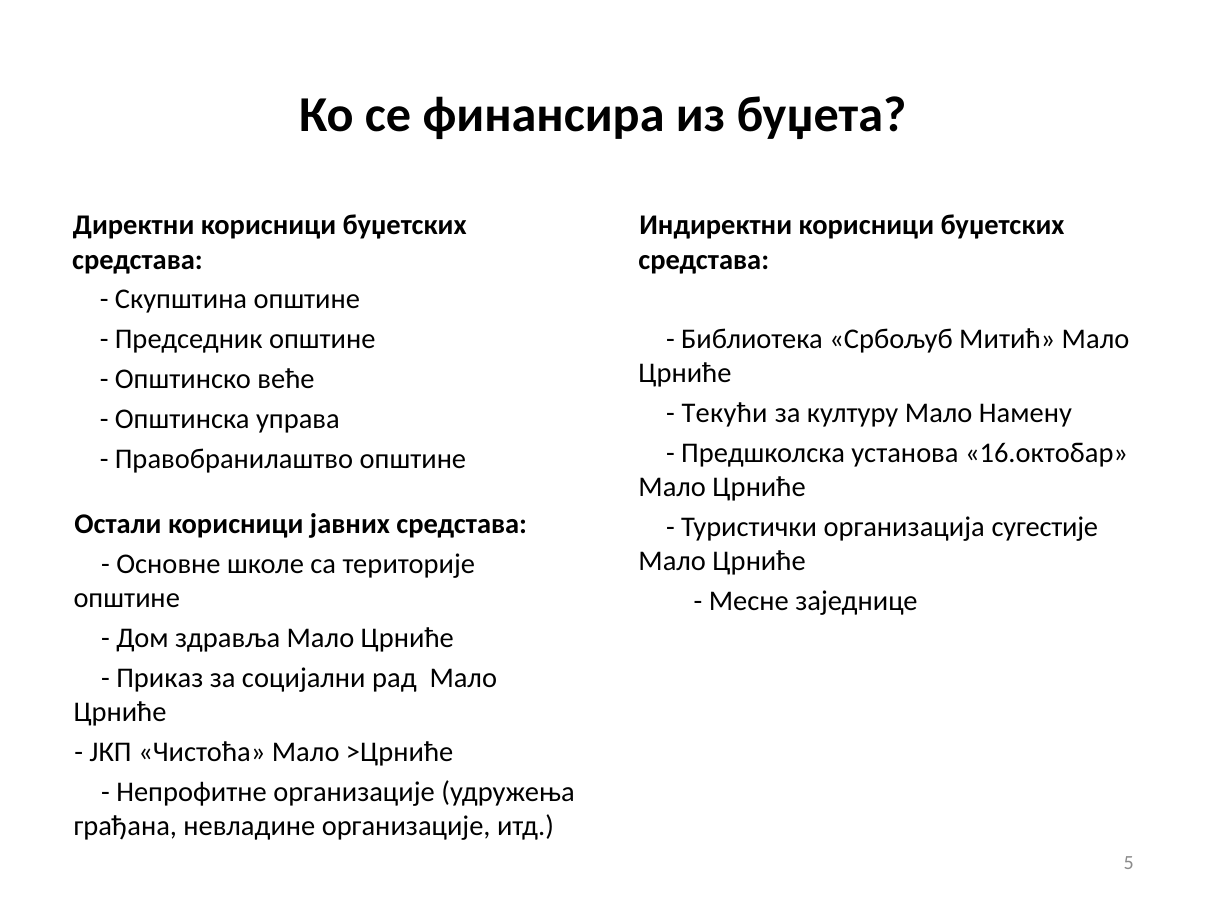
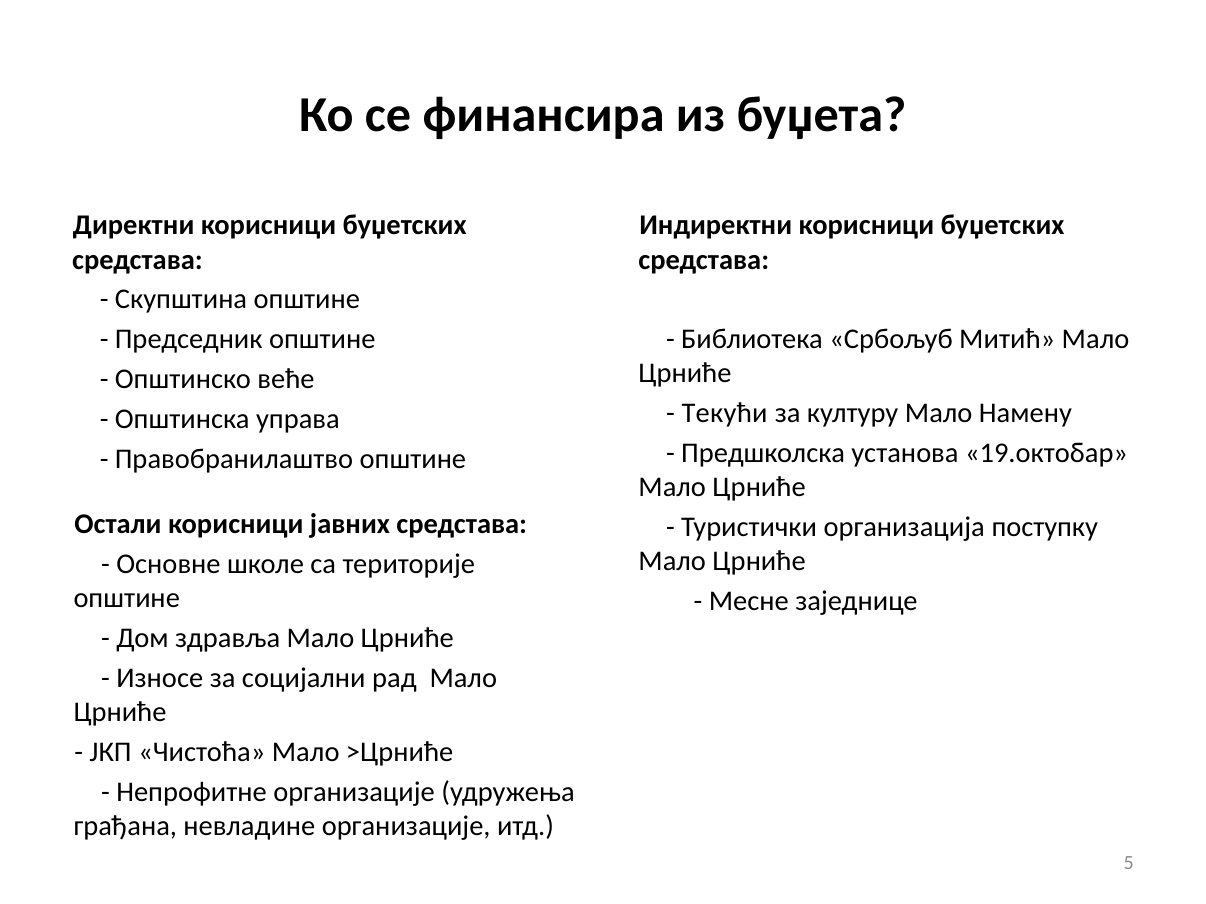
16.октобар: 16.октобар -> 19.октобар (1047, 453)
сугестије: сугестије -> поступку (1045, 528)
Приказ: Приказ -> Износе (160, 679)
